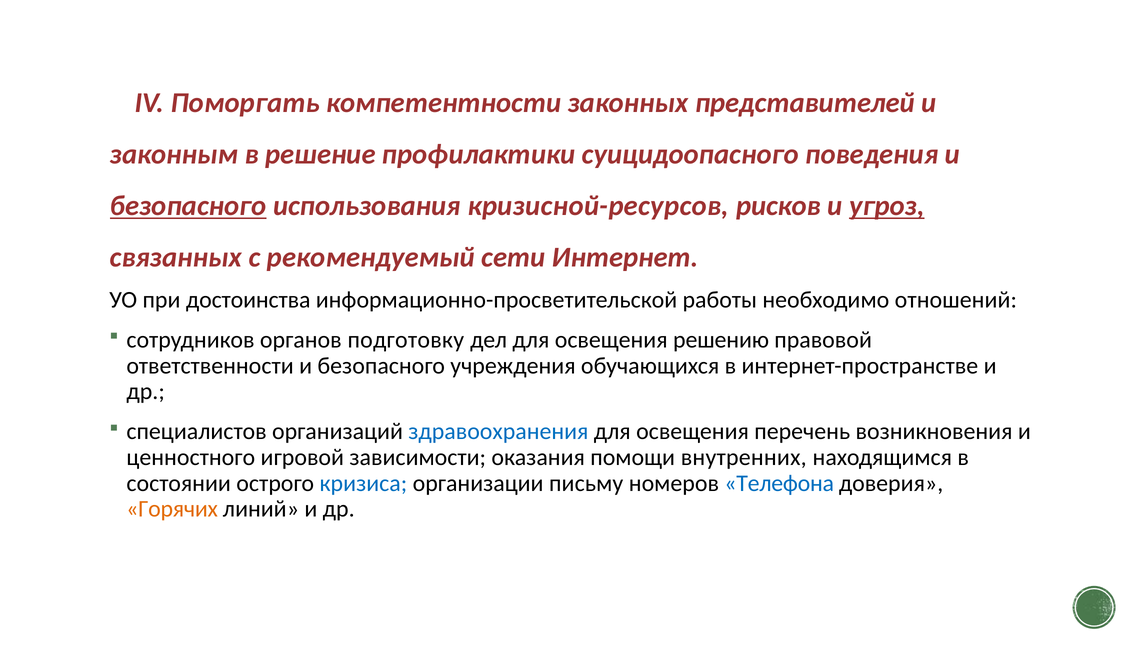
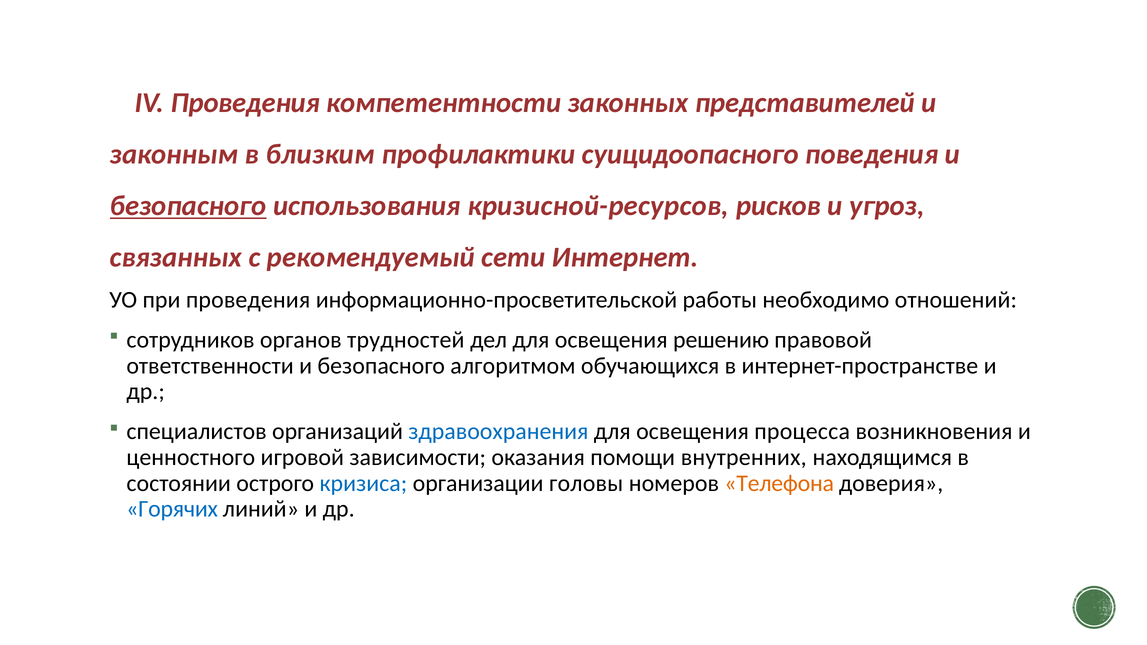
IV Поморгать: Поморгать -> Проведения (245, 103)
решение: решение -> близким (320, 154)
угроз underline: present -> none (887, 206)
при достоинства: достоинства -> проведения (248, 300)
подготовку: подготовку -> трудностей (406, 340)
учреждения: учреждения -> алгоритмом (513, 366)
перечень: перечень -> процесса (802, 432)
письму: письму -> головы (586, 483)
Телефона colour: blue -> orange (779, 483)
Горячих colour: orange -> blue (172, 509)
